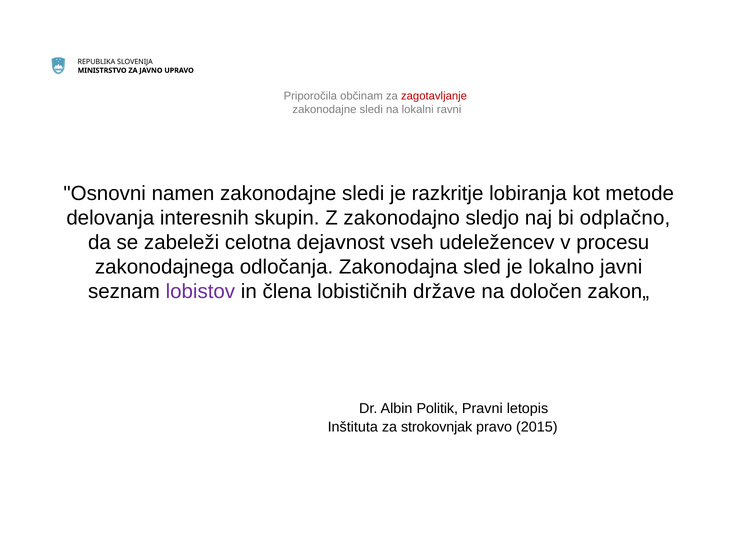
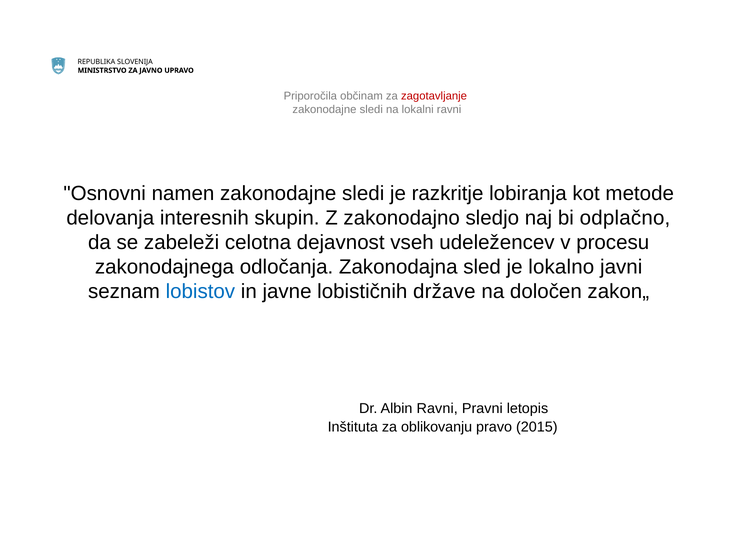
lobistov colour: purple -> blue (200, 292)
člena: člena -> javne (287, 292)
Albin Politik: Politik -> Ravni (437, 409)
strokovnjak: strokovnjak -> oblikovanju (437, 427)
